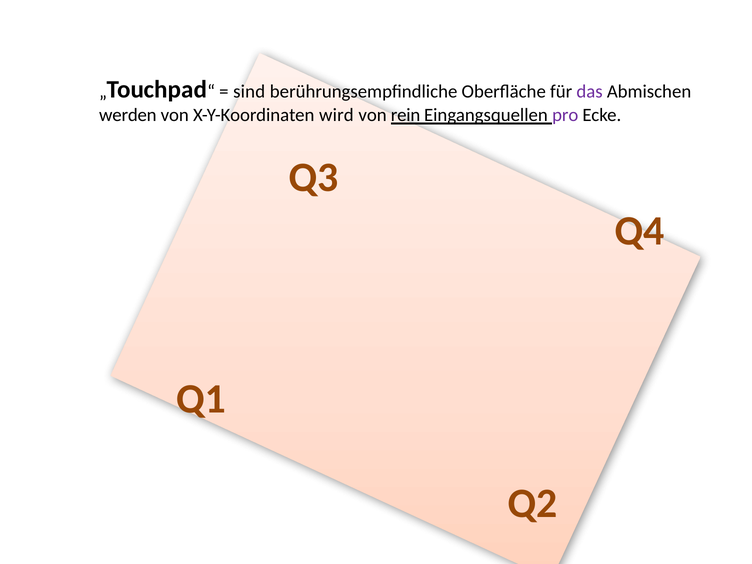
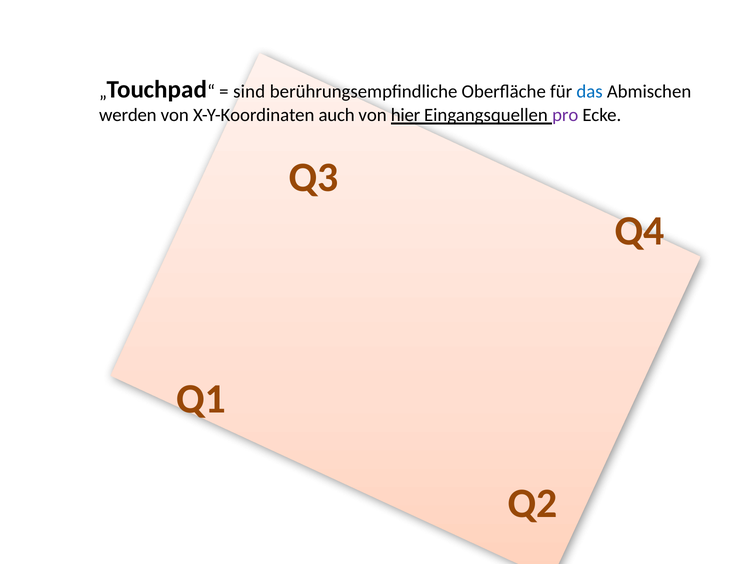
das colour: purple -> blue (590, 91)
wird: wird -> auch (337, 115)
rein: rein -> hier (406, 115)
